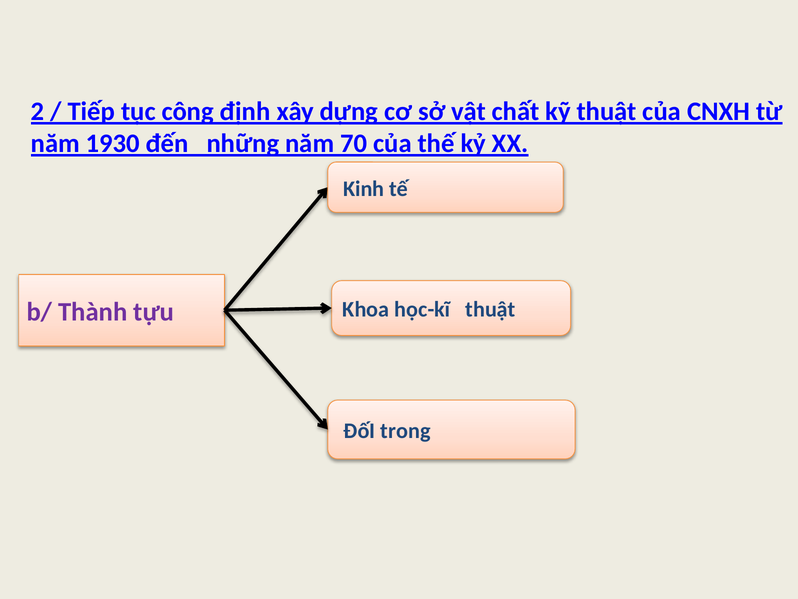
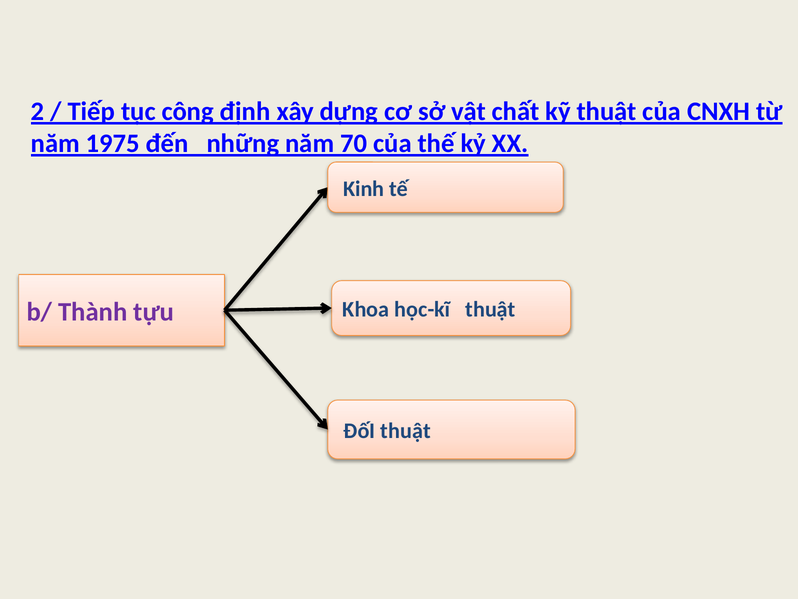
1930: 1930 -> 1975 (113, 143)
ĐốI trong: trong -> thuật (406, 431)
